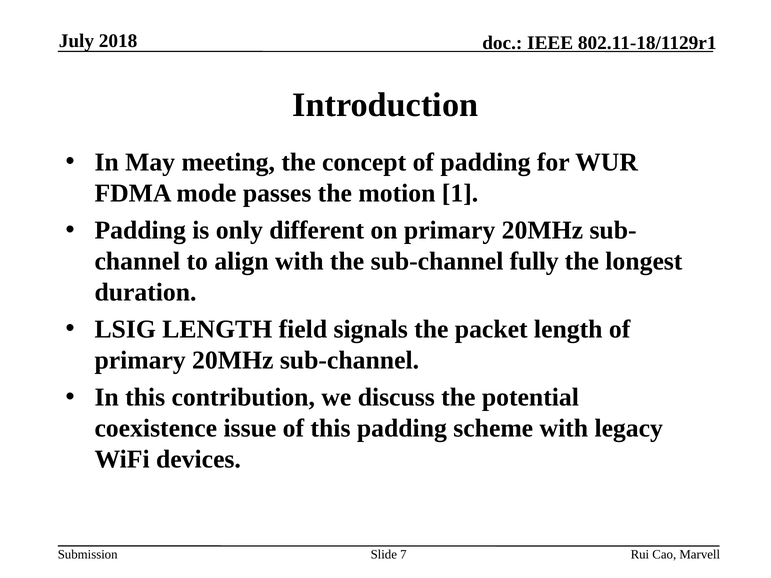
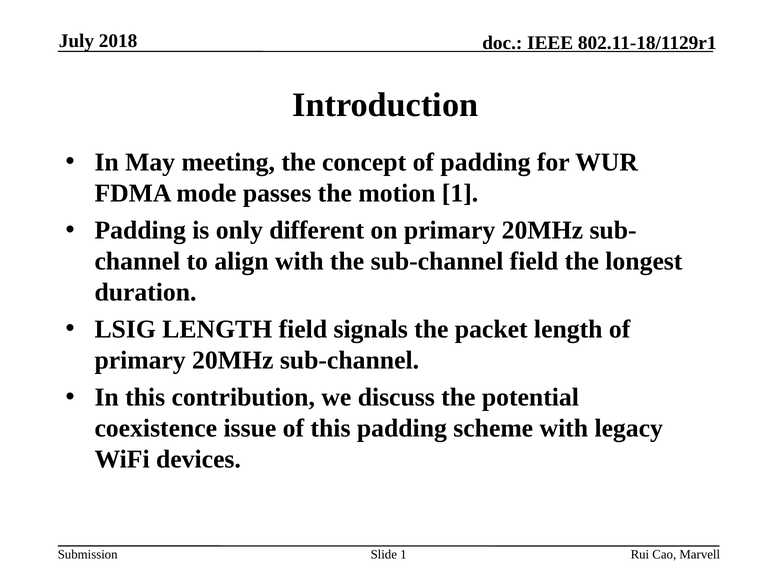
sub-channel fully: fully -> field (534, 261)
Slide 7: 7 -> 1 (403, 555)
